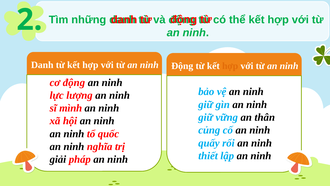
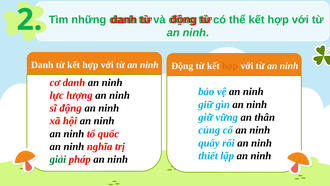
cơ động: động -> danh (74, 82)
sĩ mình: mình -> động (71, 108)
giải colour: black -> green (58, 159)
